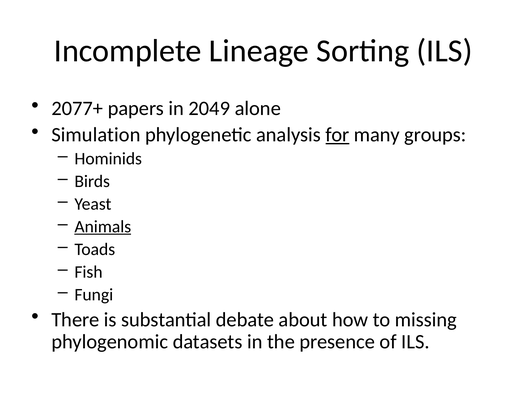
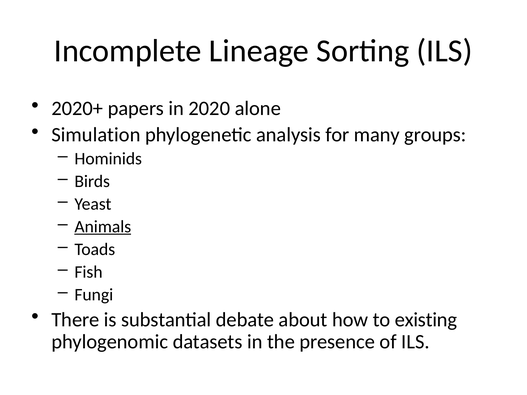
2077+: 2077+ -> 2020+ (77, 109)
2049: 2049 -> 2020 (209, 109)
for underline: present -> none (337, 135)
missing: missing -> existing (426, 320)
